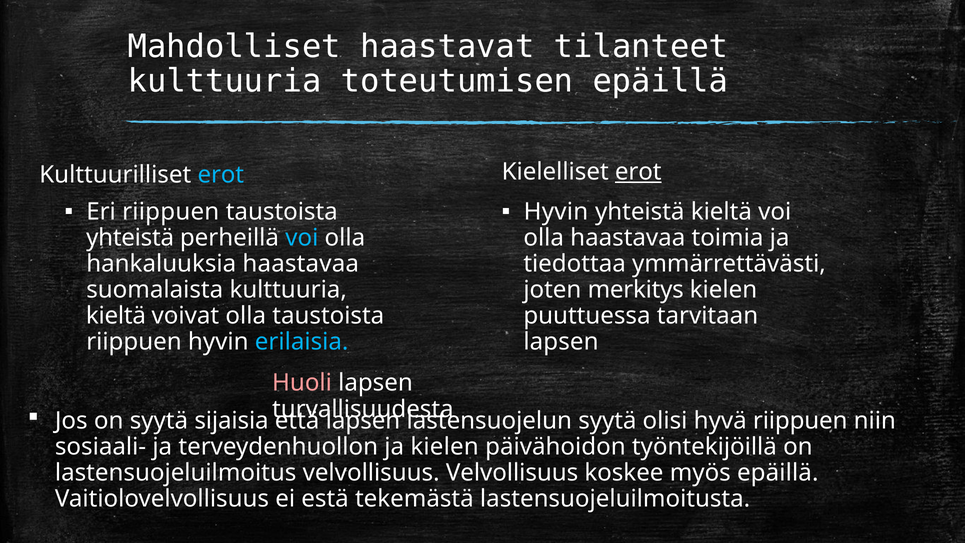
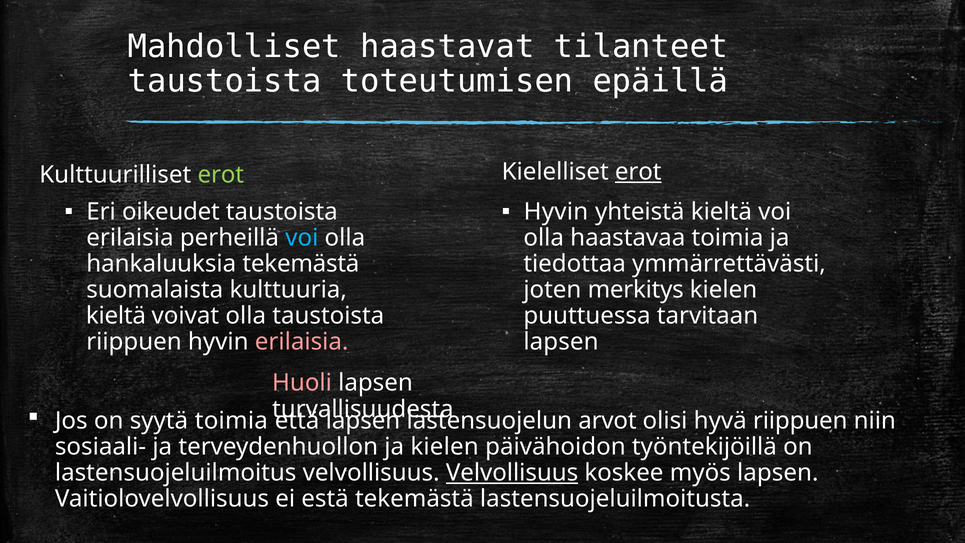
kulttuuria: kulttuuria -> taustoista (225, 81)
erot colour: light blue -> light green (221, 175)
Eri riippuen: riippuen -> oikeudet (171, 212)
yhteistä: yhteistä -> erilaisia (130, 238)
hankaluuksia haastavaa: haastavaa -> tekemästä (301, 264)
erilaisia colour: light blue -> pink (302, 342)
syytä sijaisia: sijaisia -> toimia (231, 421)
lastensuojelun syytä: syytä -> arvot (607, 421)
Velvollisuus underline: none -> present (512, 473)
myös epäillä: epäillä -> lapsen (778, 473)
